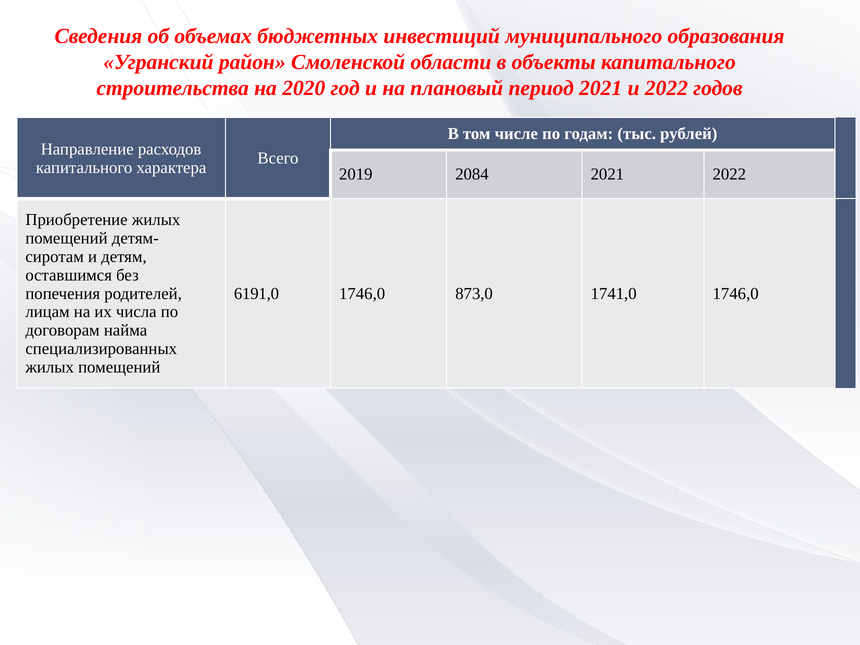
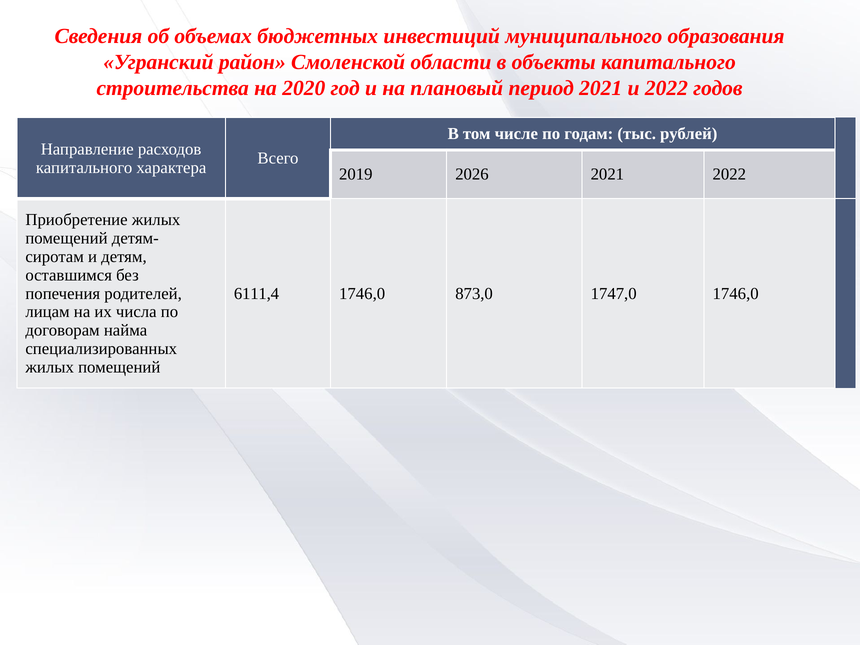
2084: 2084 -> 2026 (472, 174)
6191,0: 6191,0 -> 6111,4 (256, 293)
1741,0: 1741,0 -> 1747,0 (614, 293)
